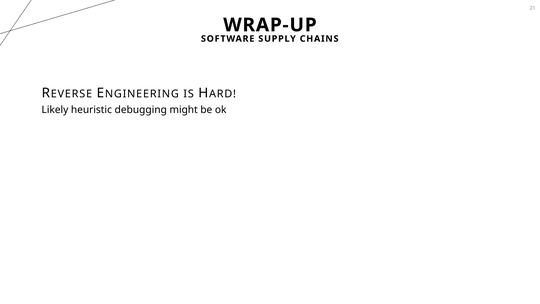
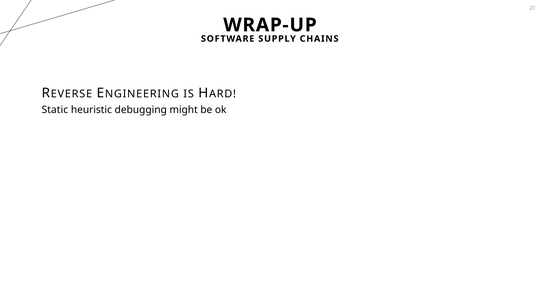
Likely: Likely -> Static (55, 110)
